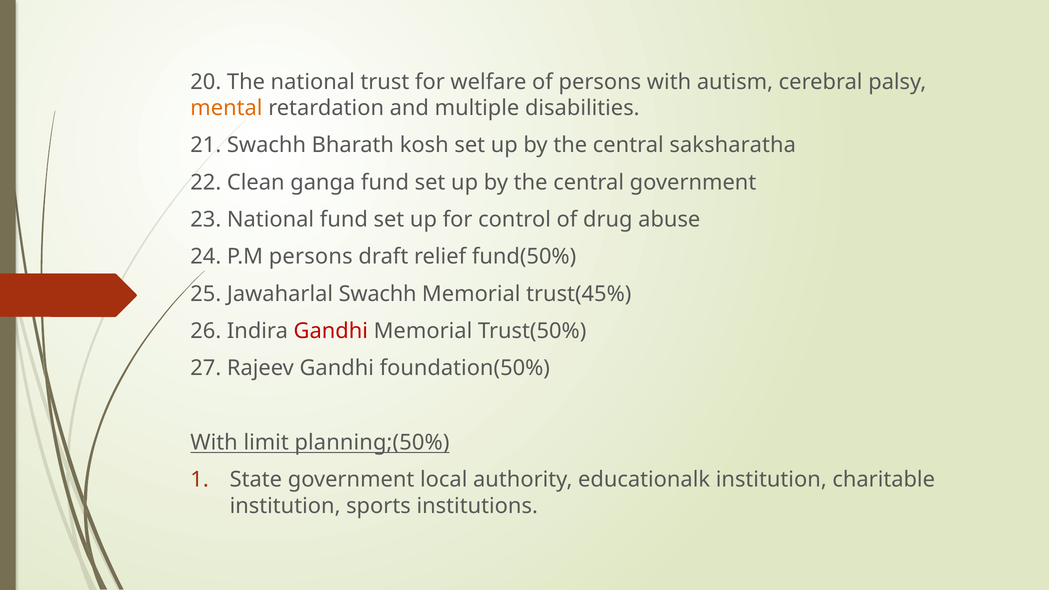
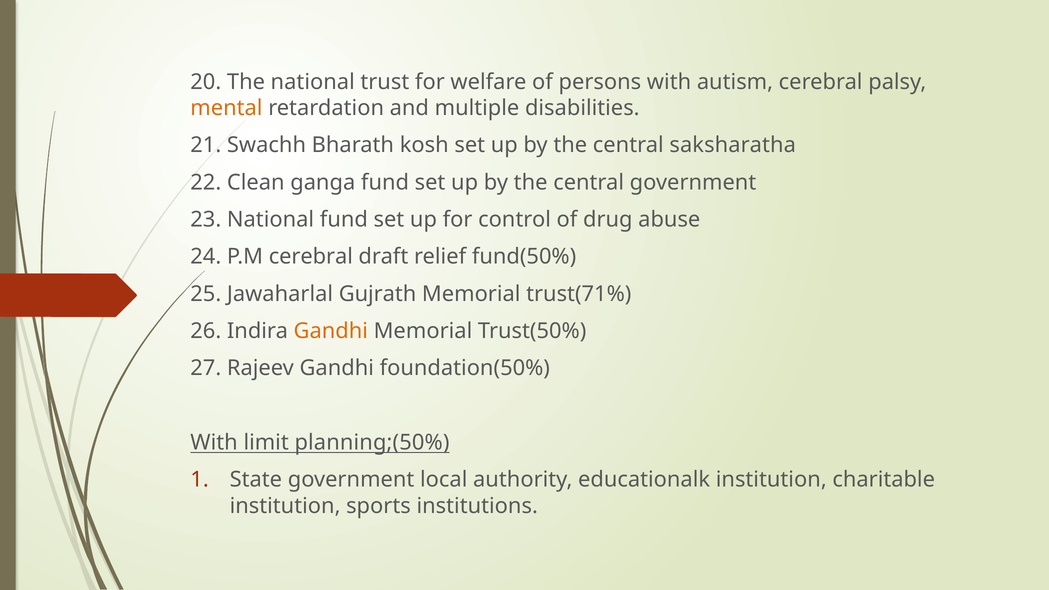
P.M persons: persons -> cerebral (311, 257)
Jawaharlal Swachh: Swachh -> Gujrath (378, 294)
trust(45%: trust(45% -> trust(71% (579, 294)
Gandhi colour: red -> orange (331, 331)
